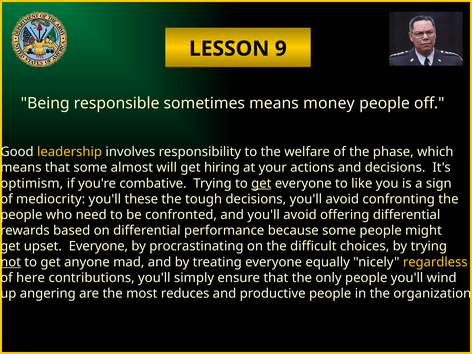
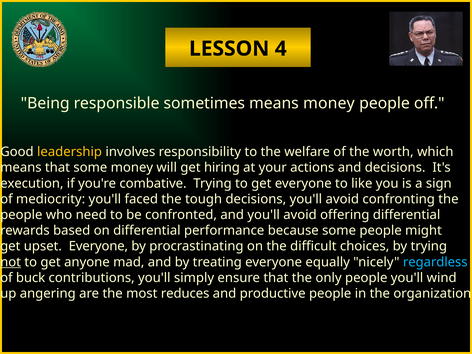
9: 9 -> 4 (281, 49)
phase: phase -> worth (393, 152)
some almost: almost -> money (132, 168)
optimism: optimism -> execution (32, 183)
get underline: present -> none (261, 183)
these: these -> faced (141, 199)
regardless colour: yellow -> light blue (435, 262)
here: here -> buck (31, 278)
